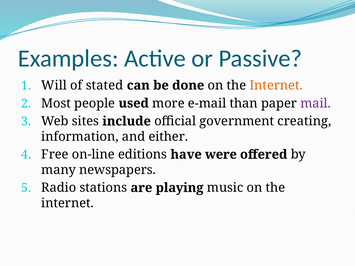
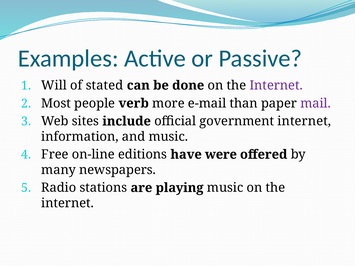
Internet colour: orange -> purple (276, 85)
used: used -> verb (134, 103)
government creating: creating -> internet (304, 121)
and either: either -> music (168, 137)
